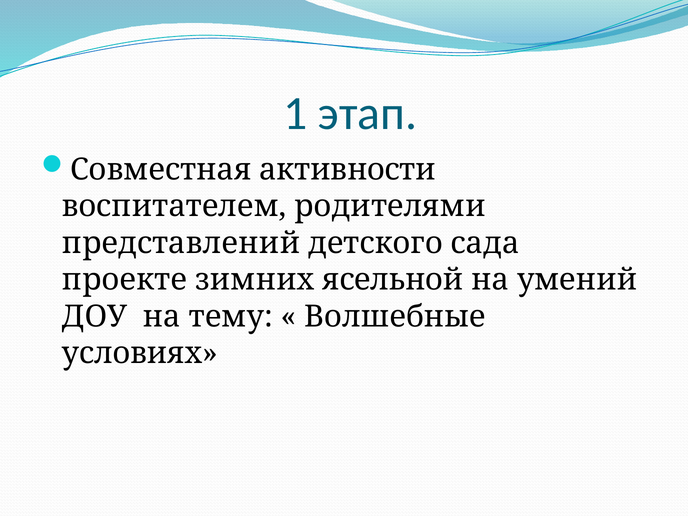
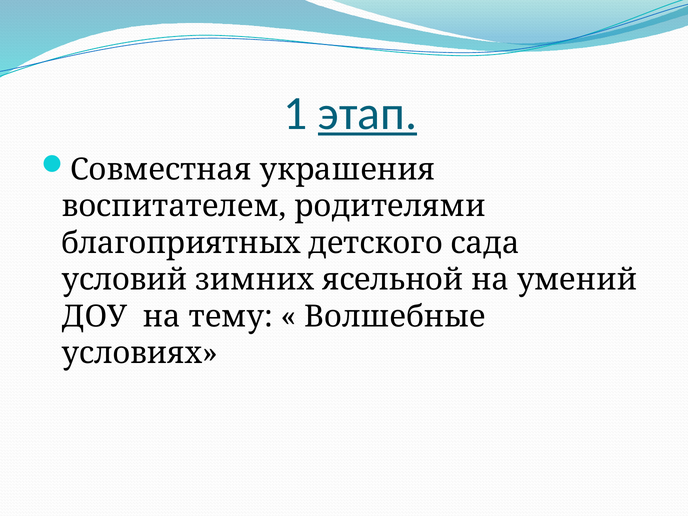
этап underline: none -> present (368, 114)
активности: активности -> украшения (347, 170)
представлений: представлений -> благоприятных (181, 243)
проекте: проекте -> условий (125, 280)
